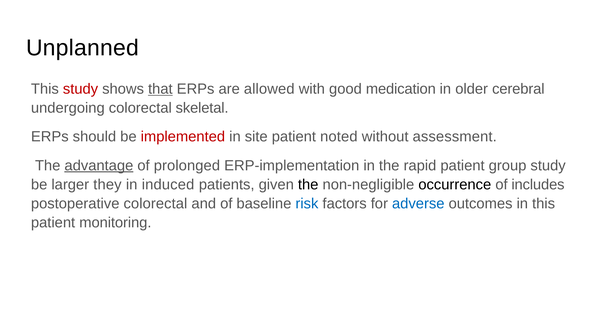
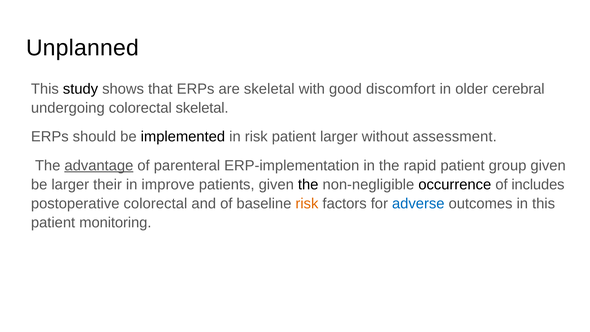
study colour: red -> black (81, 89)
that underline: present -> none (160, 89)
are allowed: allowed -> skeletal (269, 89)
medication: medication -> discomfort (401, 89)
implemented colour: red -> black (183, 137)
in site: site -> risk (256, 137)
patient noted: noted -> larger (339, 137)
prolonged: prolonged -> parenteral (187, 166)
group study: study -> given (548, 166)
they: they -> their (108, 185)
induced: induced -> improve (168, 185)
risk colour: blue -> orange (307, 203)
